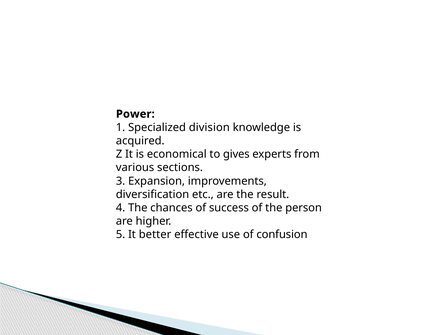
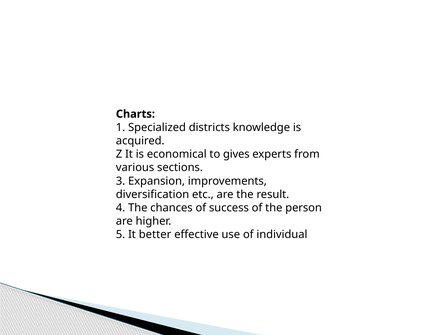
Power: Power -> Charts (135, 114)
division: division -> districts (209, 127)
confusion: confusion -> individual (282, 234)
